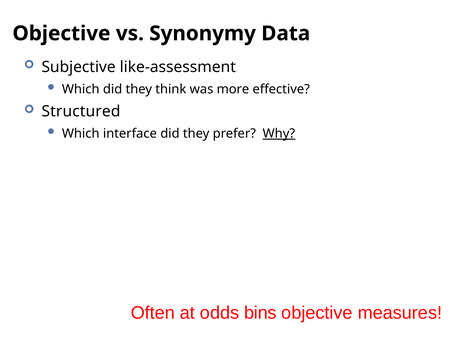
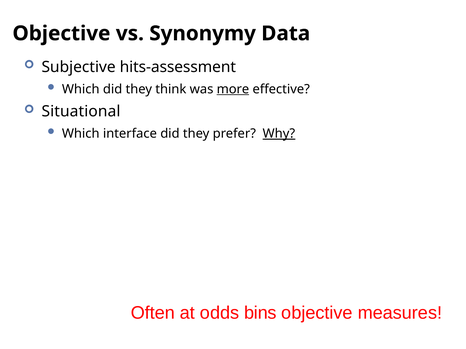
like-assessment: like-assessment -> hits-assessment (178, 67)
more underline: none -> present (233, 89)
Structured: Structured -> Situational (81, 112)
